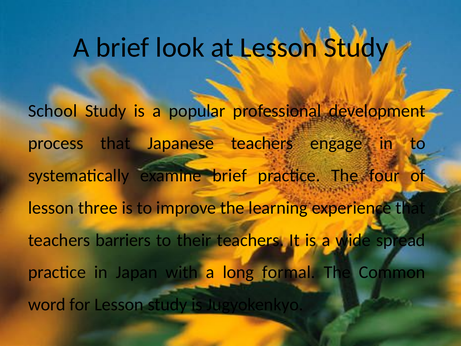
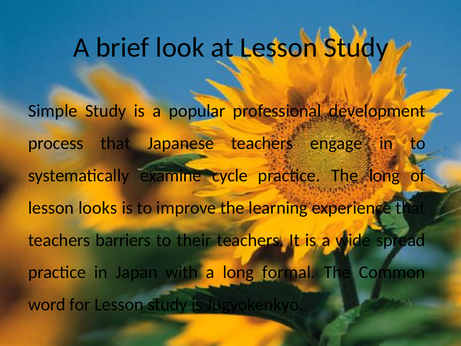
School: School -> Simple (53, 111)
examine brief: brief -> cycle (230, 175)
The four: four -> long (384, 175)
three: three -> looks (98, 208)
